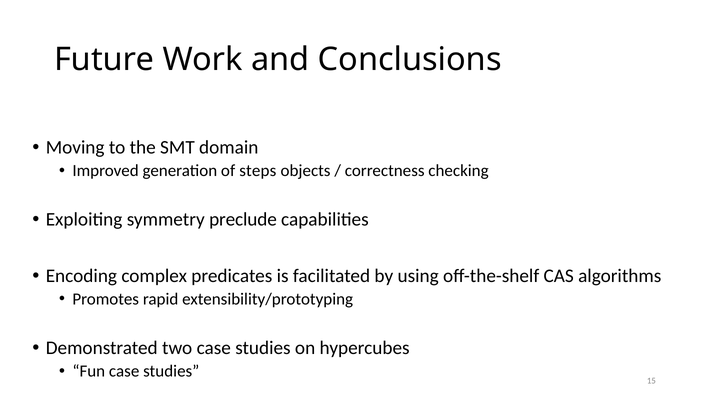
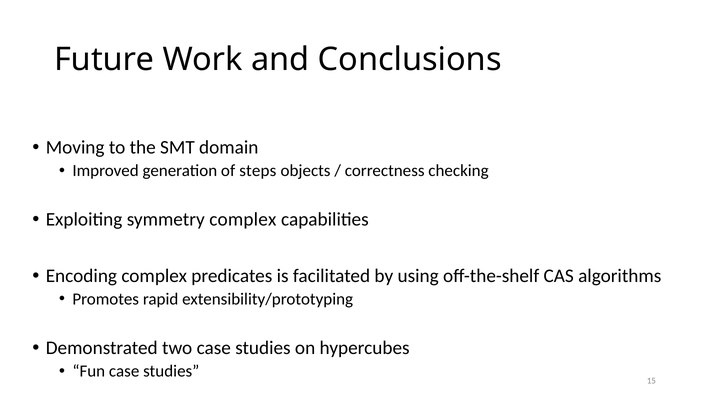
symmetry preclude: preclude -> complex (243, 220)
